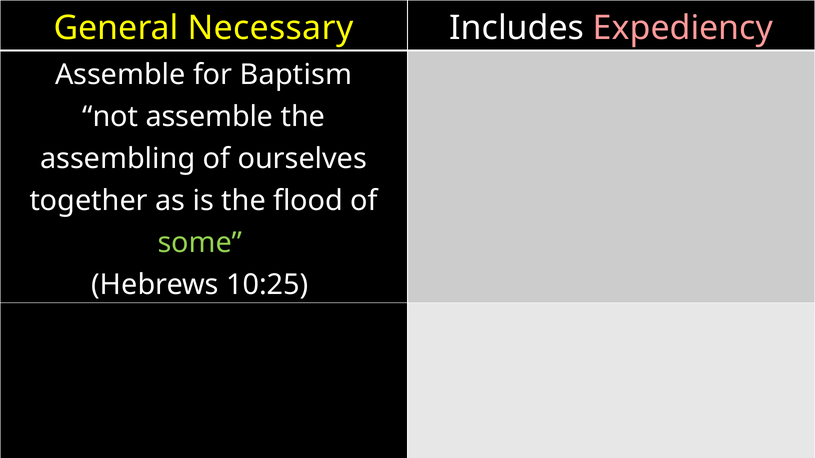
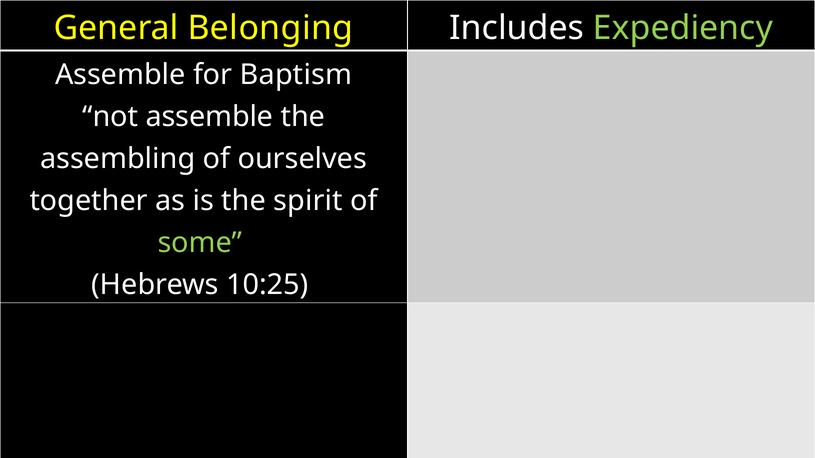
Necessary: Necessary -> Belonging (270, 28)
Expediency colour: pink -> light green (683, 28)
flood: flood -> spirit (308, 201)
